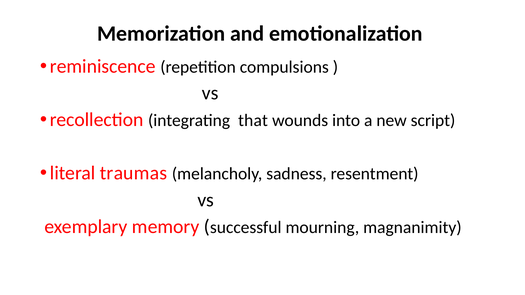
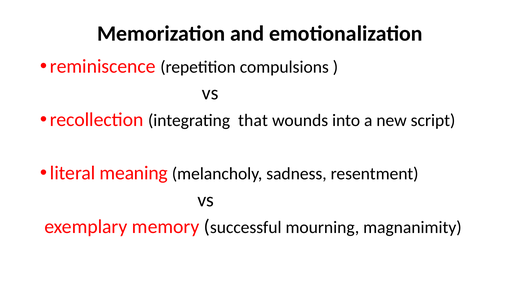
traumas: traumas -> meaning (134, 173)
